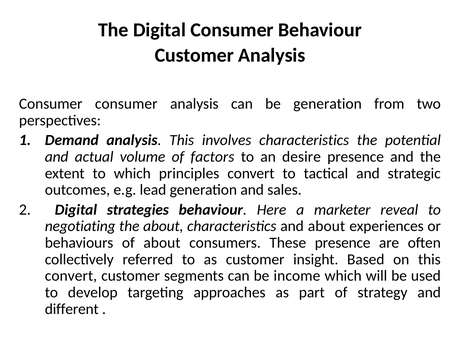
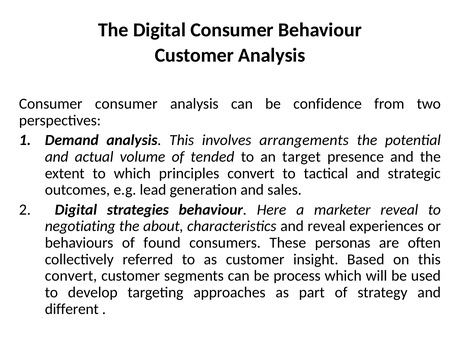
be generation: generation -> confidence (328, 104)
involves characteristics: characteristics -> arrangements (304, 140)
factors: factors -> tended (212, 157)
desire: desire -> target (301, 157)
and about: about -> reveal (327, 226)
of about: about -> found (162, 243)
These presence: presence -> personas (343, 243)
income: income -> process (297, 276)
